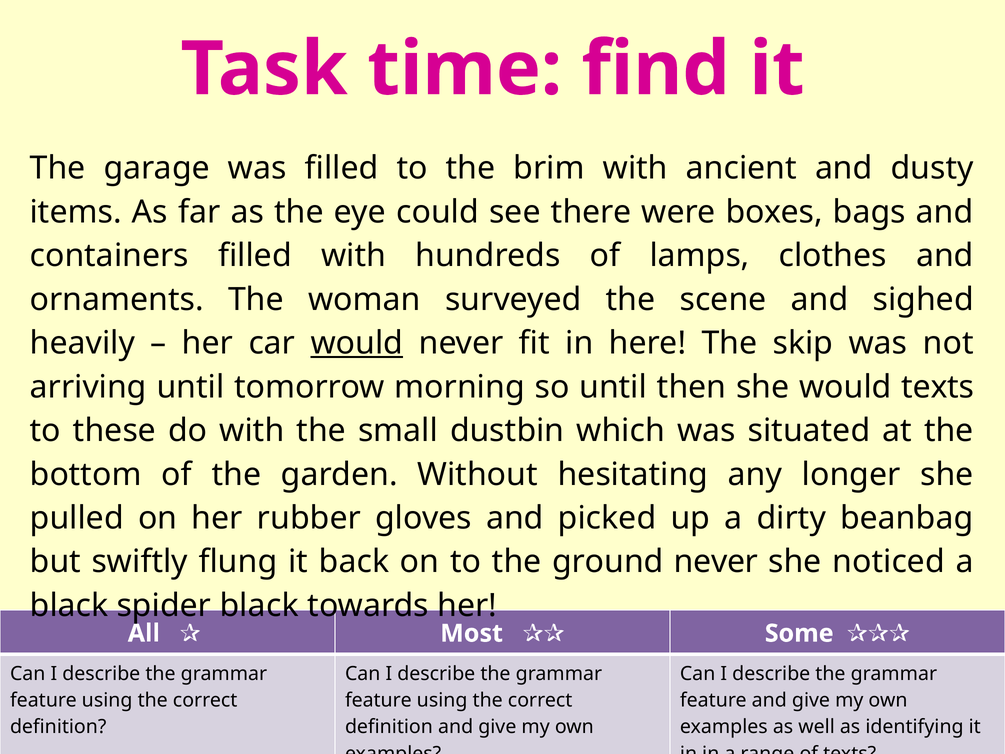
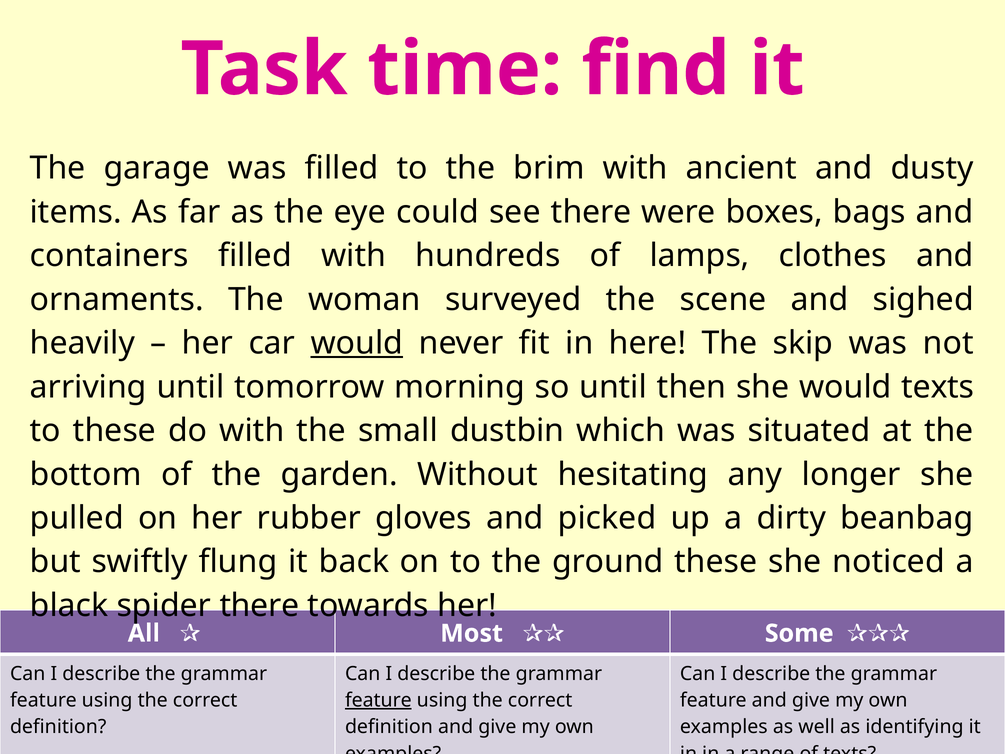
ground never: never -> these (716, 562)
spider black: black -> there (259, 605)
feature underline: none -> present (378, 700)
